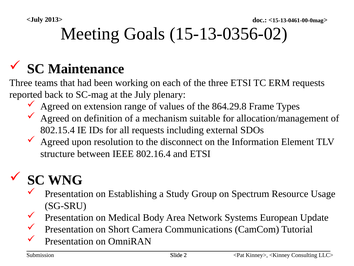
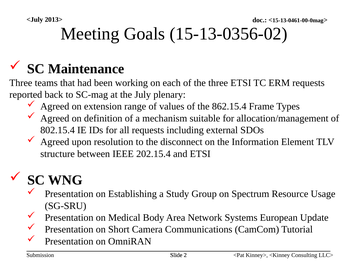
864.29.8: 864.29.8 -> 862.15.4 (229, 106)
802.16.4: 802.16.4 -> 202.15.4 (153, 153)
